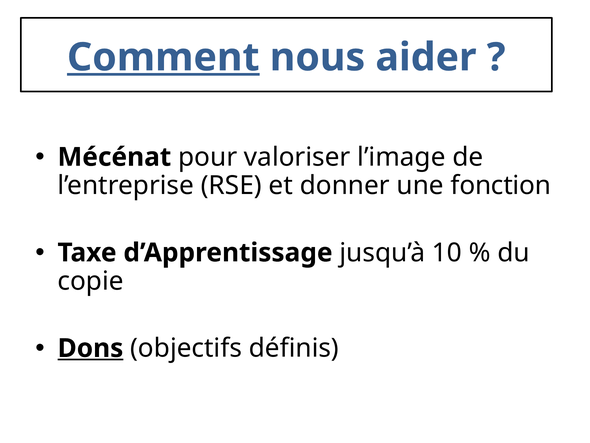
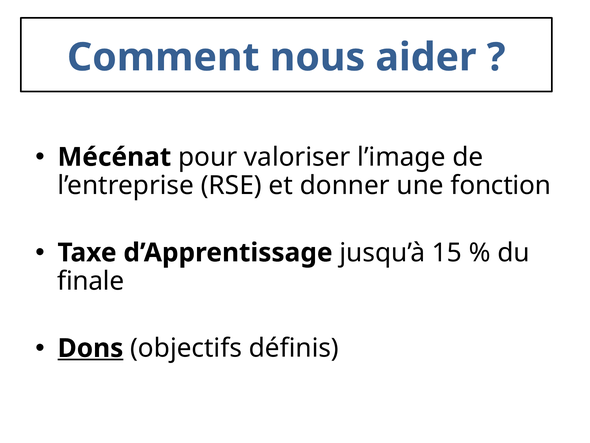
Comment underline: present -> none (163, 57)
10: 10 -> 15 (447, 252)
copie: copie -> finale (91, 281)
